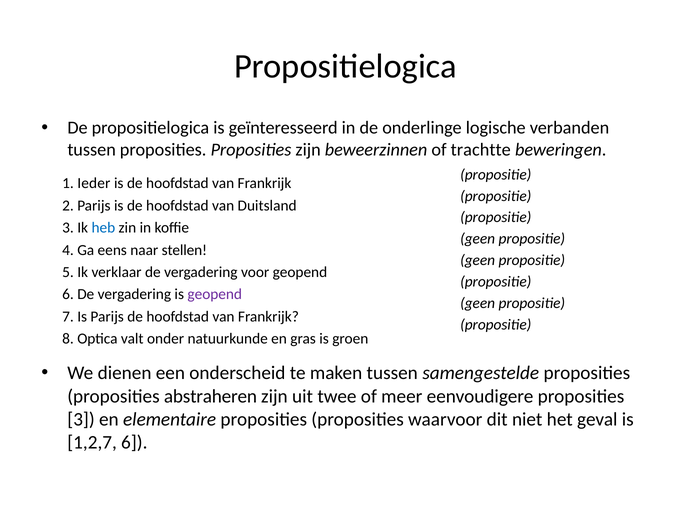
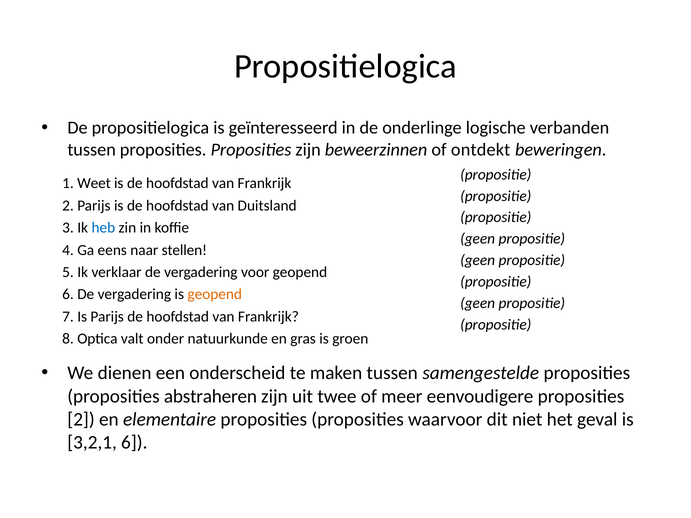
trachtte: trachtte -> ontdekt (481, 150)
Ieder: Ieder -> Weet (94, 183)
geopend colour: purple -> orange (215, 295)
3: 3 -> 2 (81, 419)
1,2,7: 1,2,7 -> 3,2,1 (92, 443)
